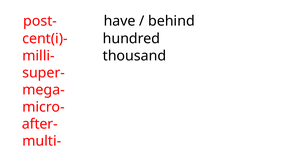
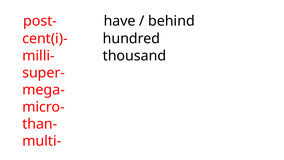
after-: after- -> than- (40, 124)
